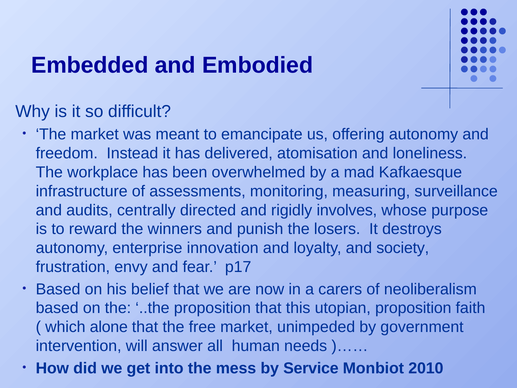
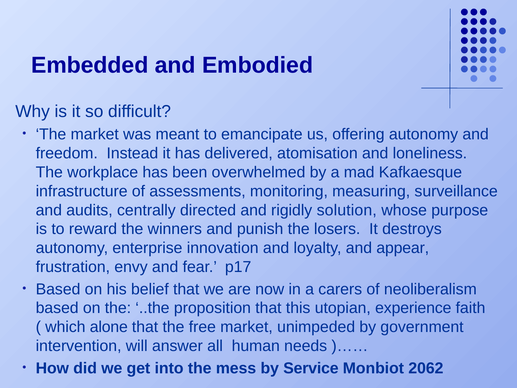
involves: involves -> solution (347, 210)
society: society -> appear (403, 248)
utopian proposition: proposition -> experience (413, 308)
2010: 2010 -> 2062 (426, 368)
